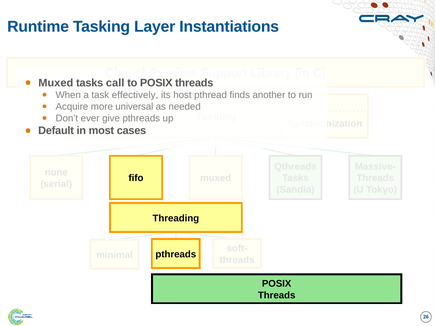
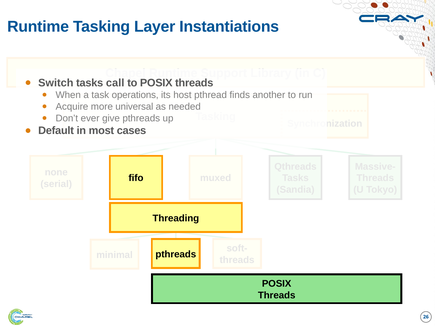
Muxed: Muxed -> Switch (56, 83)
effectively: effectively -> operations (135, 95)
